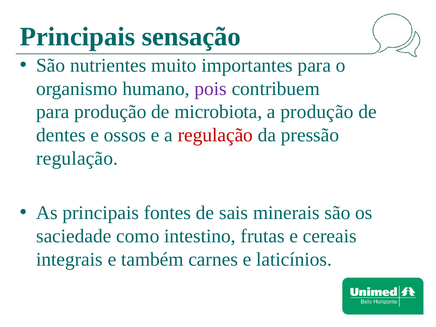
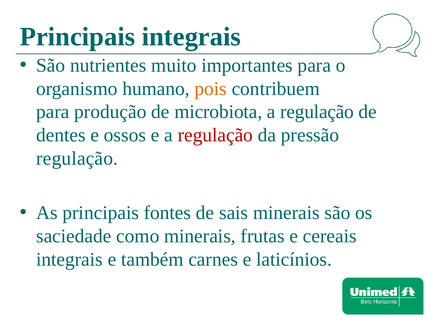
Principais sensação: sensação -> integrais (191, 37)
pois colour: purple -> orange (211, 89)
produção: produção -> regulação (317, 112)
como intestino: intestino -> minerais (200, 236)
